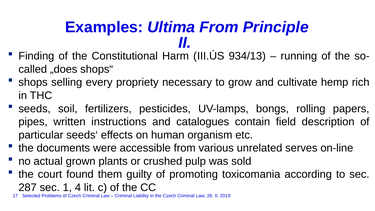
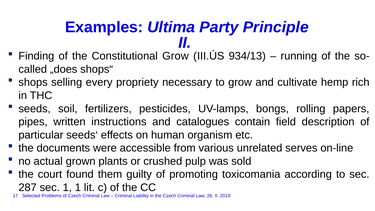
Ultima From: From -> Party (219, 27)
Constitutional Harm: Harm -> Grow (175, 56)
1 4: 4 -> 1 (78, 187)
